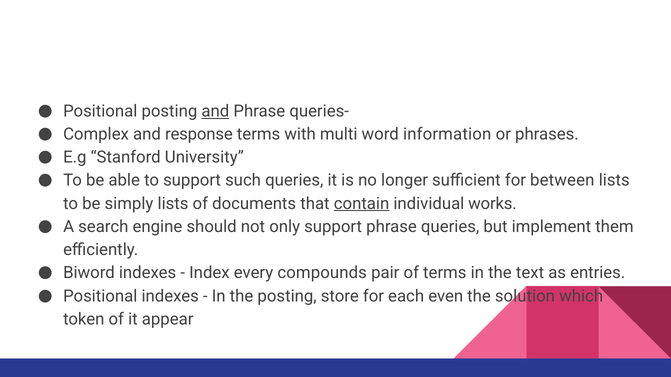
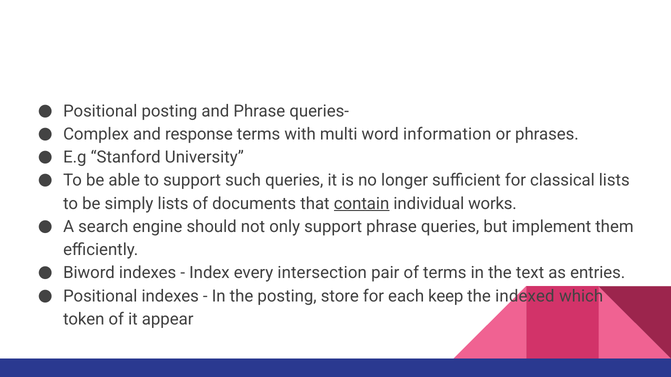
and underline: present -> none (215, 111)
between: between -> classical (562, 181)
compounds: compounds -> intersection (322, 273)
even: even -> keep (446, 296)
solution: solution -> indexed (525, 296)
